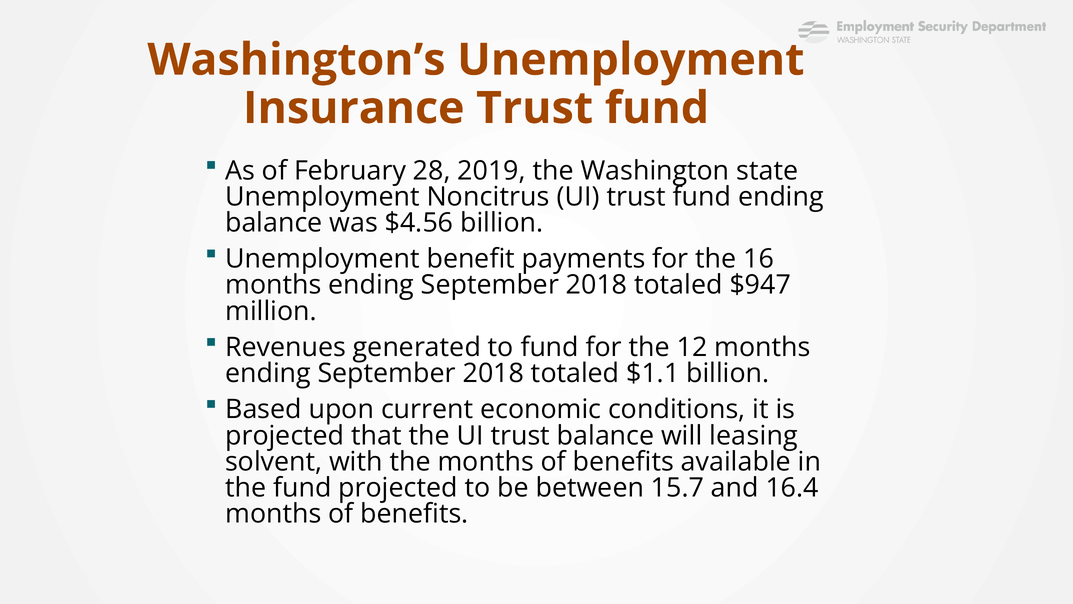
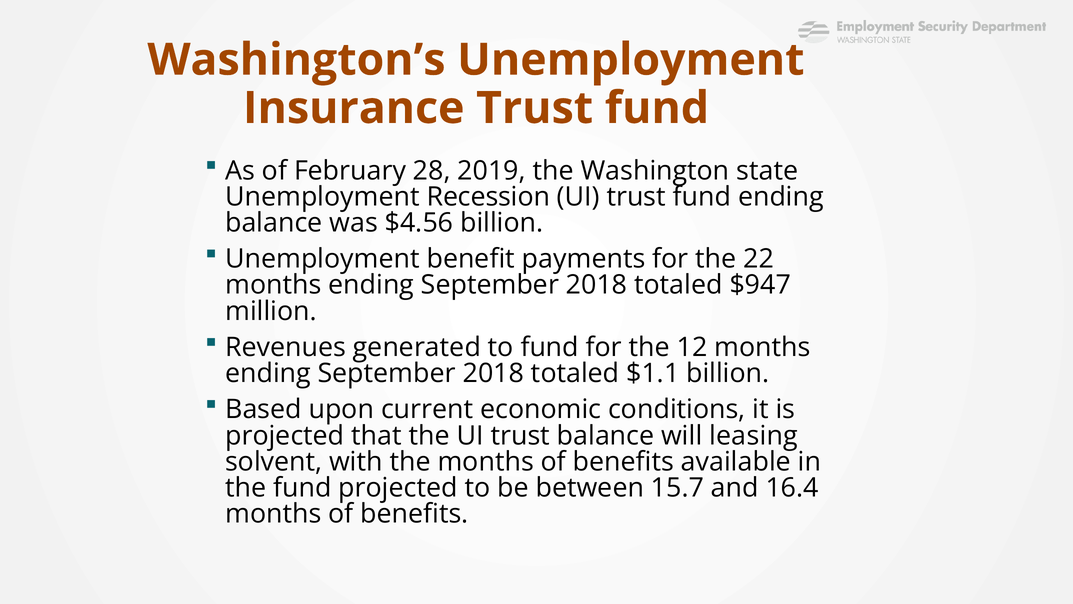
Noncitrus: Noncitrus -> Recession (488, 197)
16: 16 -> 22 (759, 259)
